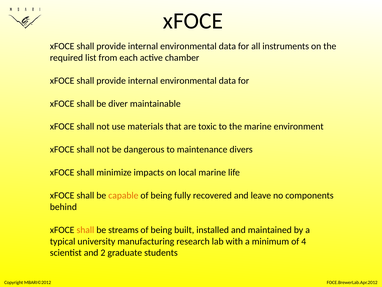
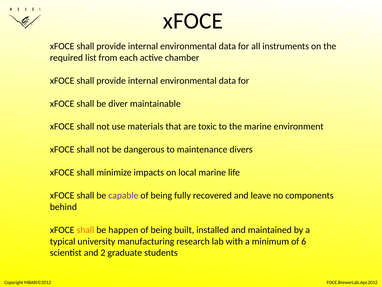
capable colour: orange -> purple (123, 195)
streams: streams -> happen (123, 229)
4: 4 -> 6 (304, 241)
